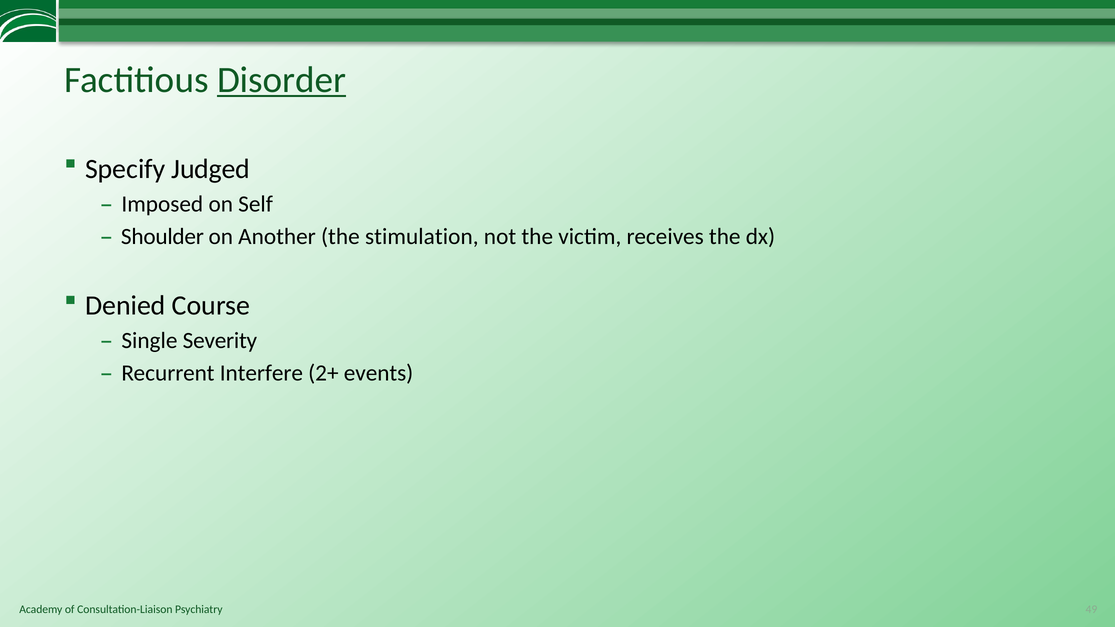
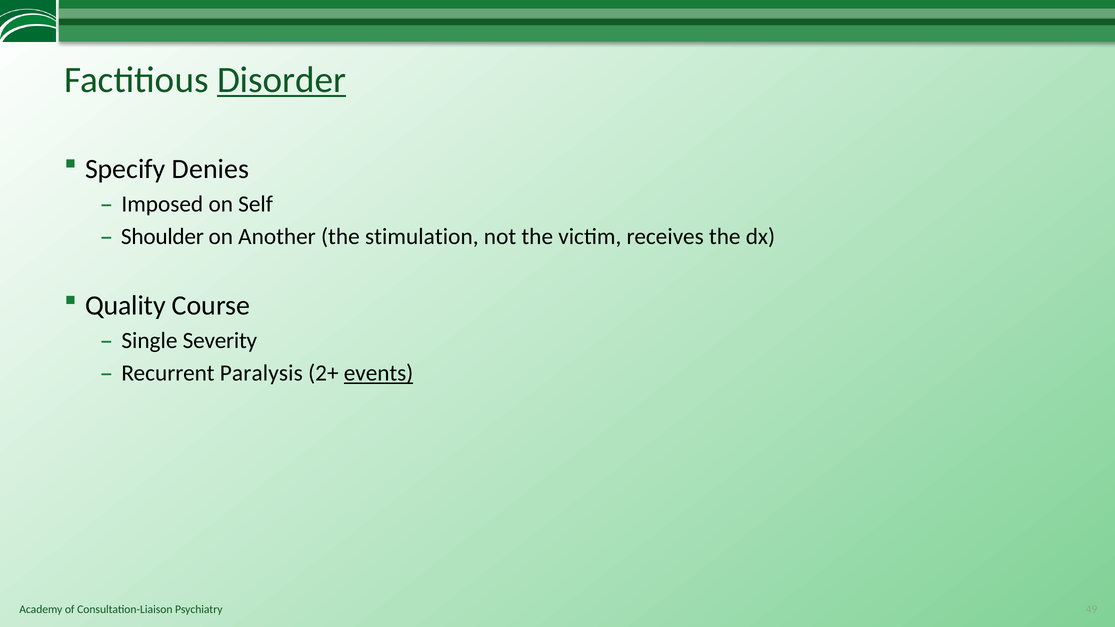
Judged: Judged -> Denies (210, 169)
Denied: Denied -> Quality (125, 306)
Interfere: Interfere -> Paralysis (261, 373)
events underline: none -> present (379, 373)
